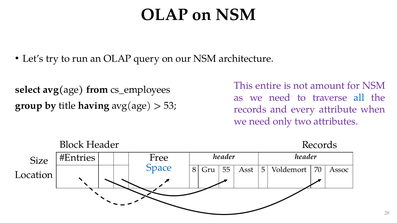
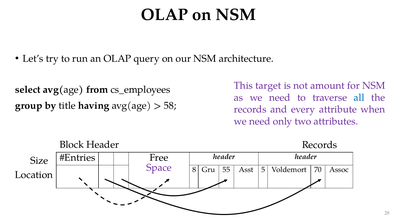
entire: entire -> target (268, 86)
53: 53 -> 58 (170, 106)
Space colour: blue -> purple (159, 168)
